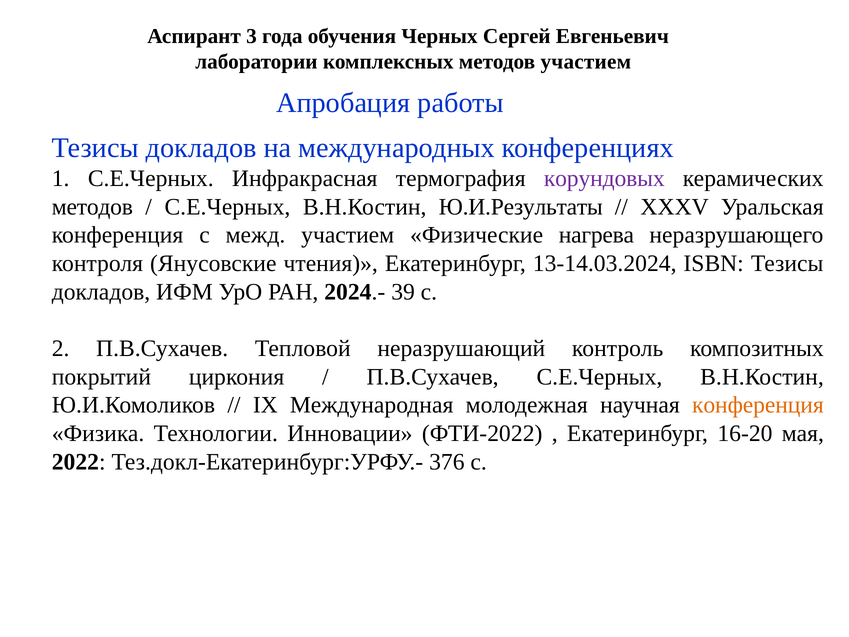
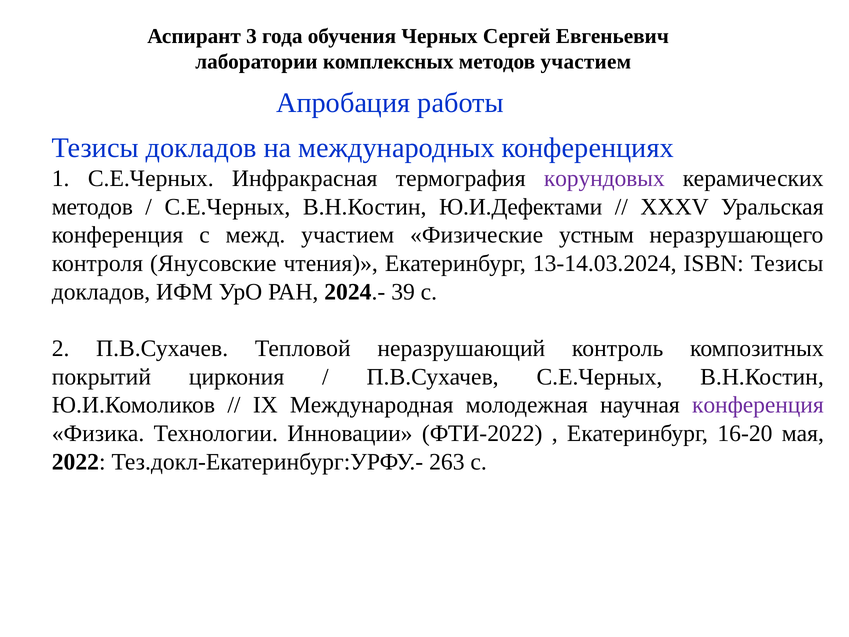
Ю.И.Результаты: Ю.И.Результаты -> Ю.И.Дефектами (521, 207)
нагрева: нагрева -> устным (596, 235)
конференция colour: orange -> purple (758, 405)
376: 376 -> 263 (447, 462)
